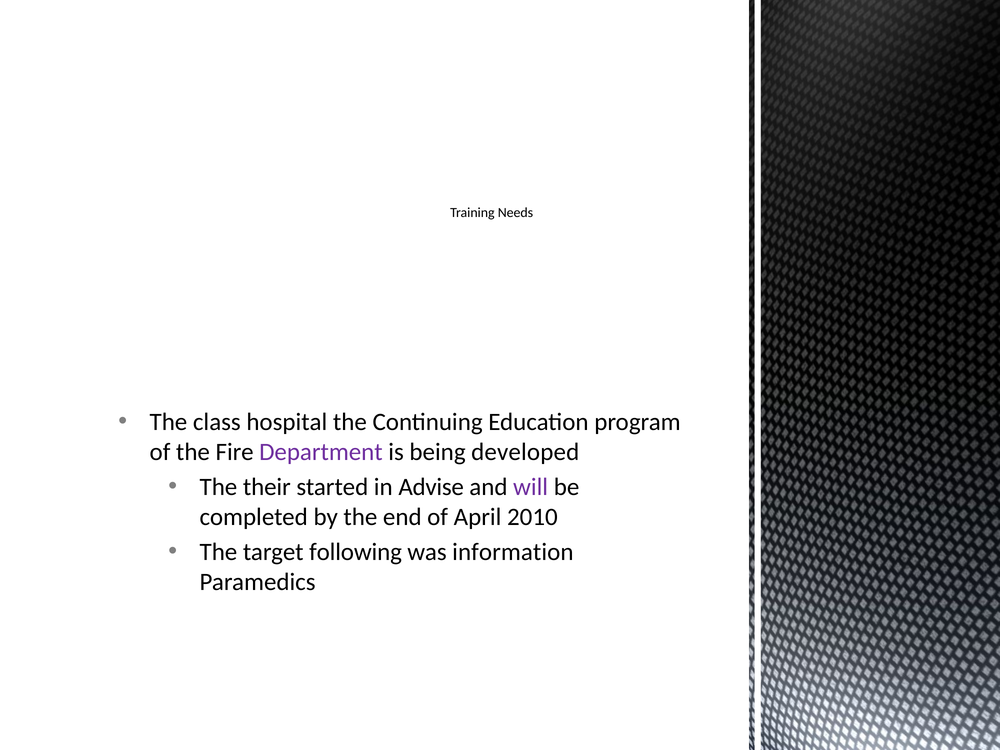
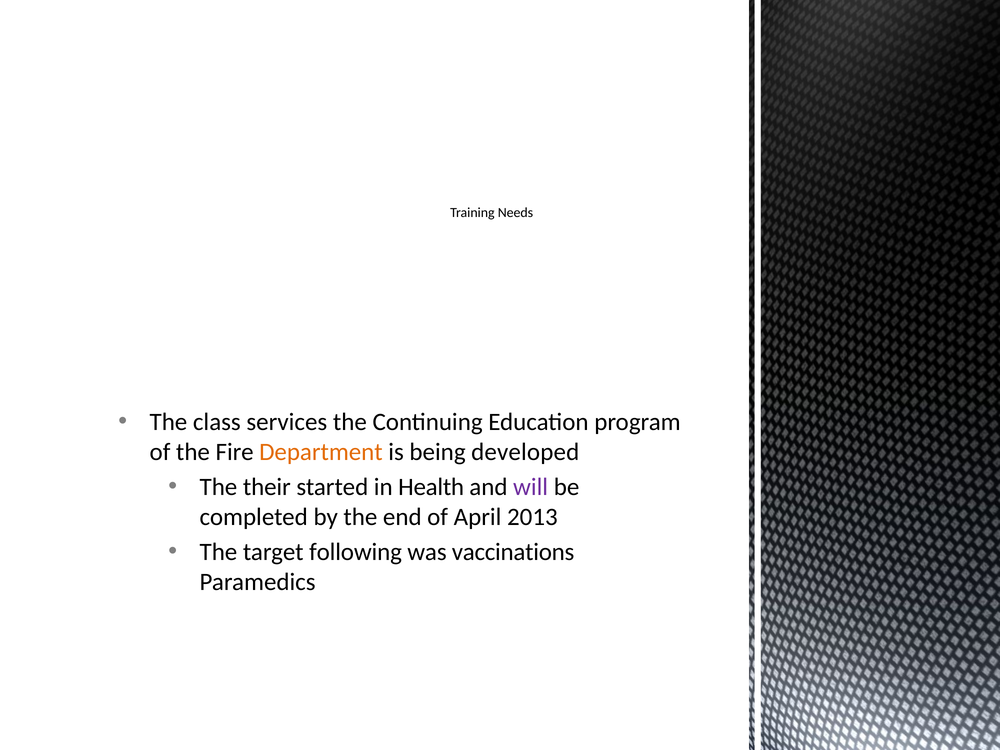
hospital: hospital -> services (287, 422)
Department colour: purple -> orange (321, 452)
Advise: Advise -> Health (431, 487)
2010: 2010 -> 2013 (532, 517)
information: information -> vaccinations (513, 552)
